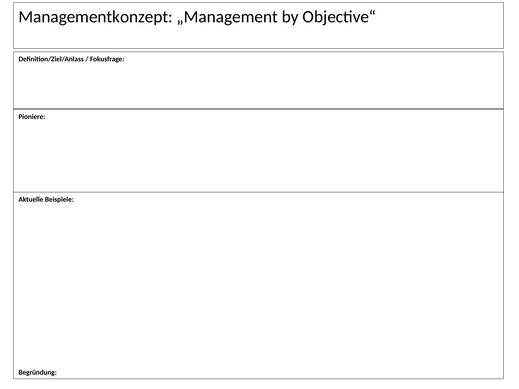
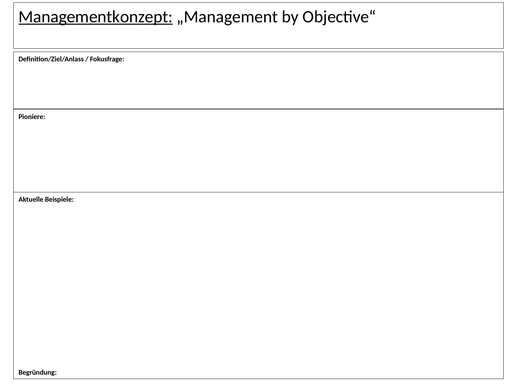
Managementkonzept underline: none -> present (96, 17)
